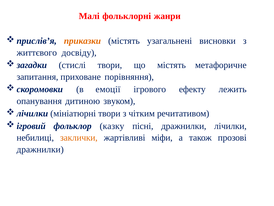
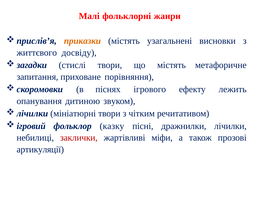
емоції: емоції -> піснях (108, 89)
заклички colour: orange -> red (79, 137)
дражнилки: дражнилки -> артикуляції (40, 149)
